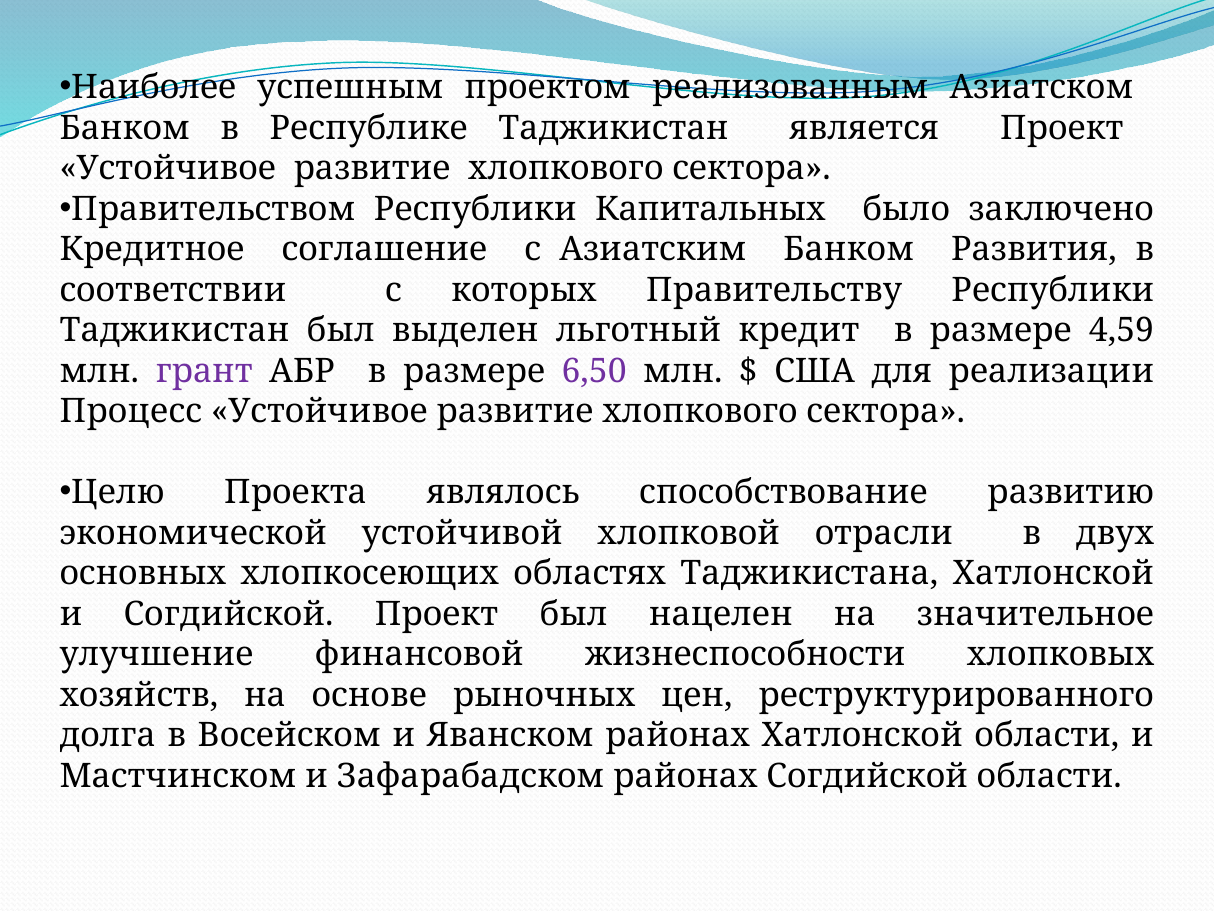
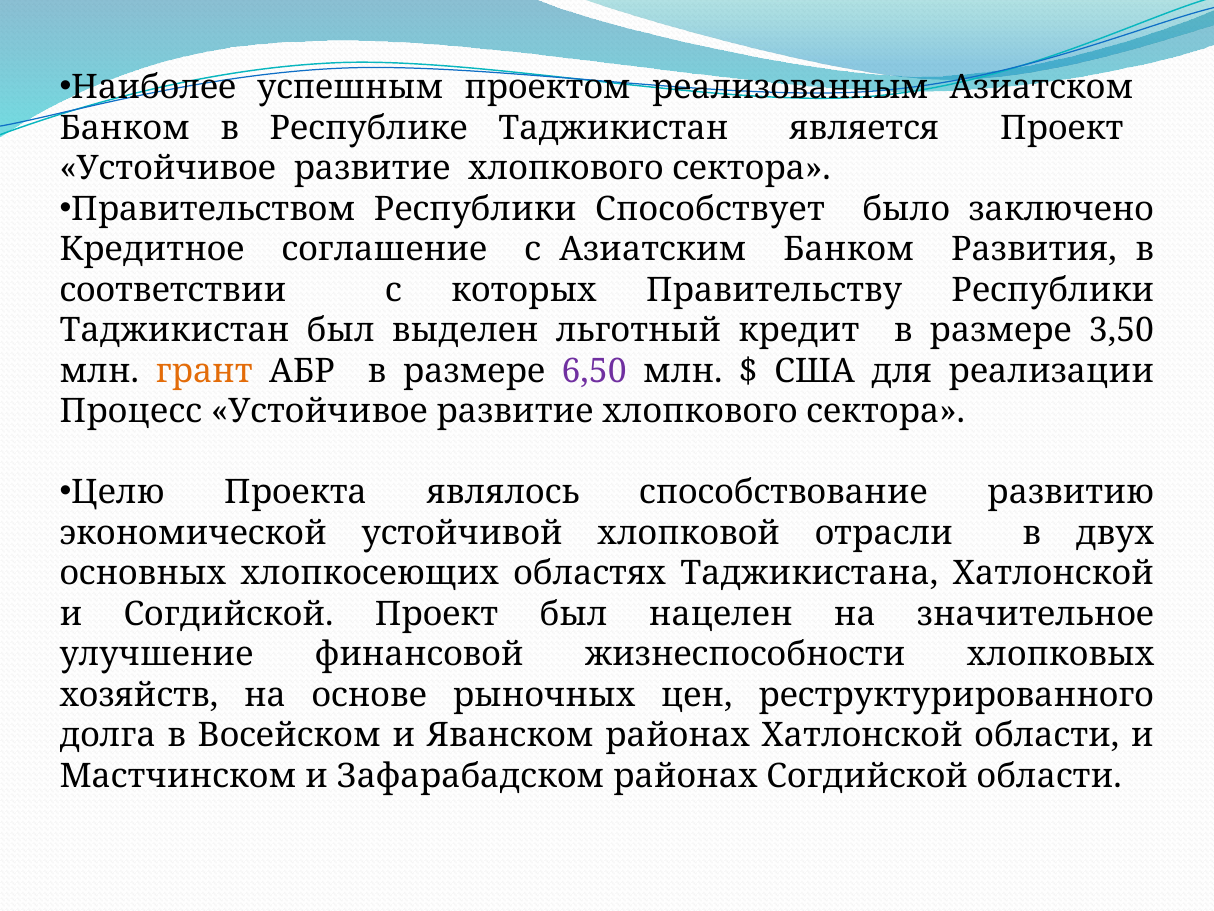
Капитальных: Капитальных -> Способствует (710, 209)
4,59: 4,59 -> 3,50 (1121, 330)
грант colour: purple -> orange (204, 371)
